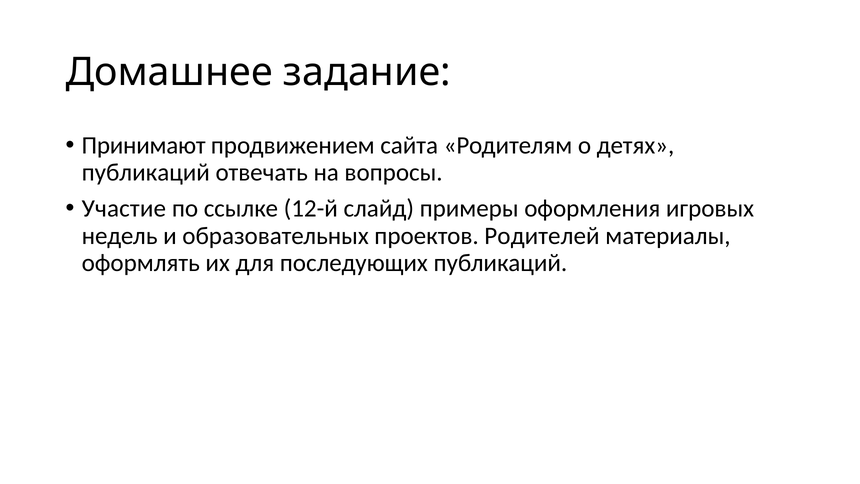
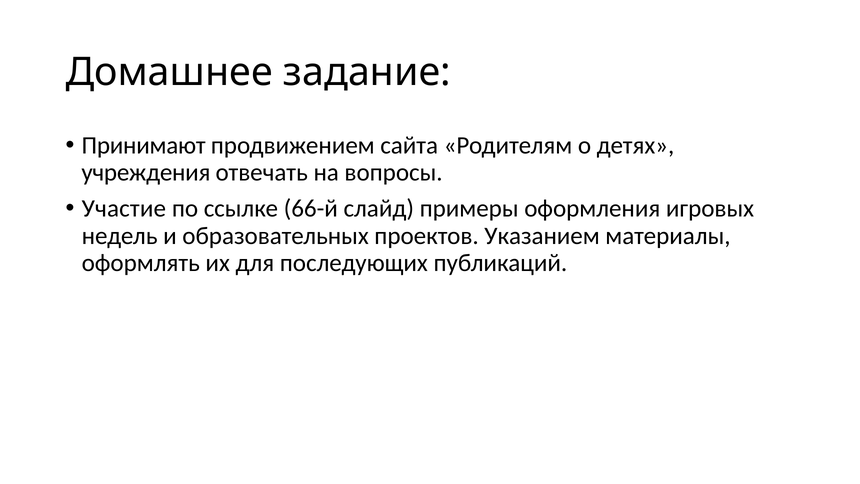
публикаций: публикаций -> учреждения (146, 172)
12-й: 12-й -> 66-й (311, 209)
Родителей: Родителей -> Указанием (542, 236)
